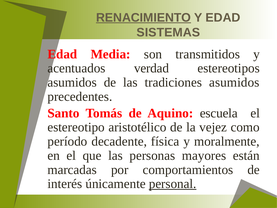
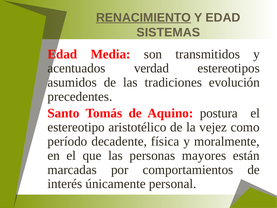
tradiciones asumidos: asumidos -> evolución (234, 82)
escuela: escuela -> postura (219, 113)
personal underline: present -> none (173, 184)
